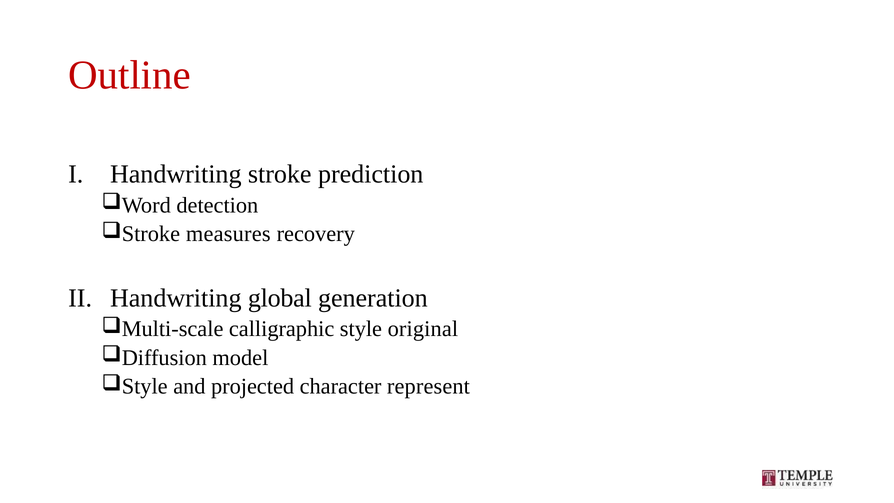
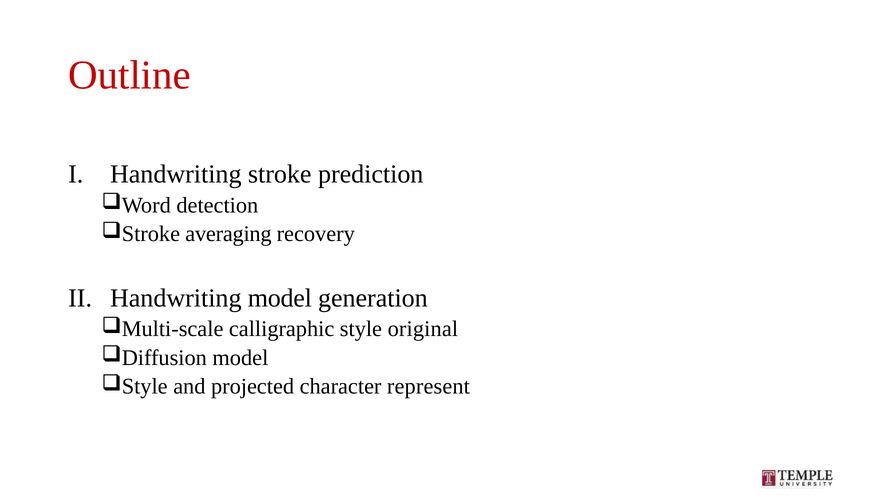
measures: measures -> averaging (228, 234)
Handwriting global: global -> model (280, 298)
